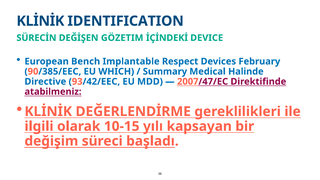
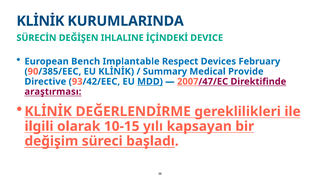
IDENTIFICATION: IDENTIFICATION -> KURUMLARINDA (126, 21)
GÖZETIM: GÖZETIM -> IHLALINE (122, 38)
EU WHICH: WHICH -> KLİNİK (116, 71)
Halinde: Halinde -> Provide (246, 71)
MDD underline: none -> present (150, 82)
atabilmeniz: atabilmeniz -> araştırması (53, 92)
